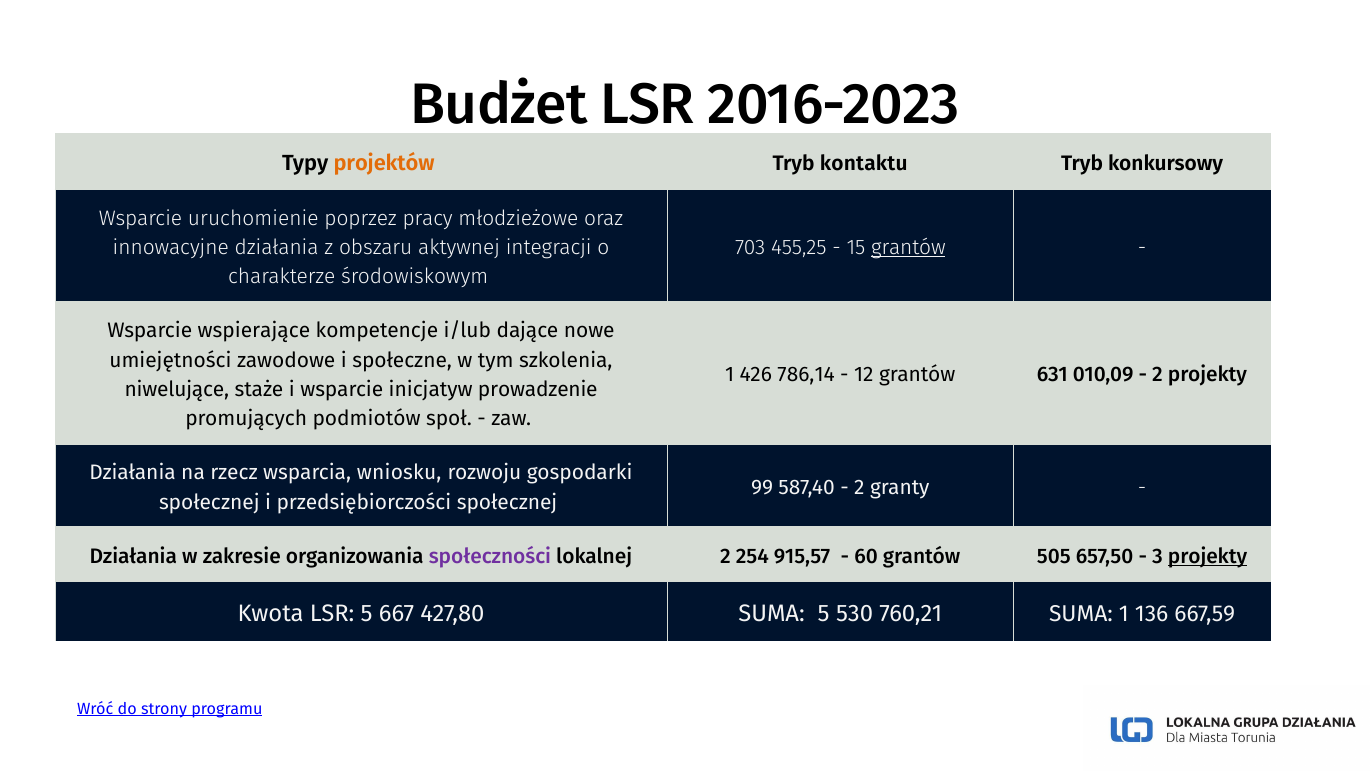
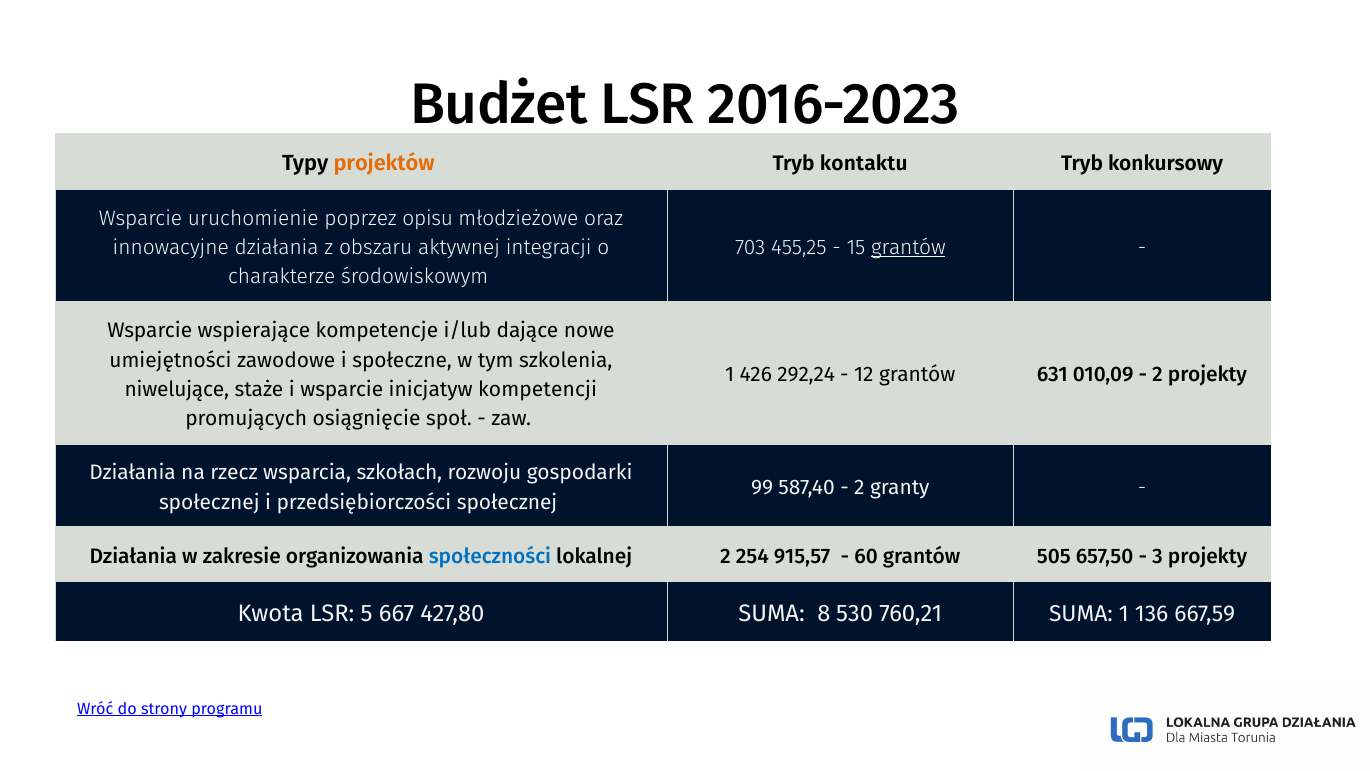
pracy: pracy -> opisu (428, 218)
786,14: 786,14 -> 292,24 (806, 375)
prowadzenie: prowadzenie -> kompetencji (538, 389)
podmiotów: podmiotów -> osiągnięcie (367, 419)
wniosku: wniosku -> szkołach (399, 473)
społeczności colour: purple -> blue (490, 556)
projekty underline: present -> none (1208, 556)
SUMA 5: 5 -> 8 (824, 613)
